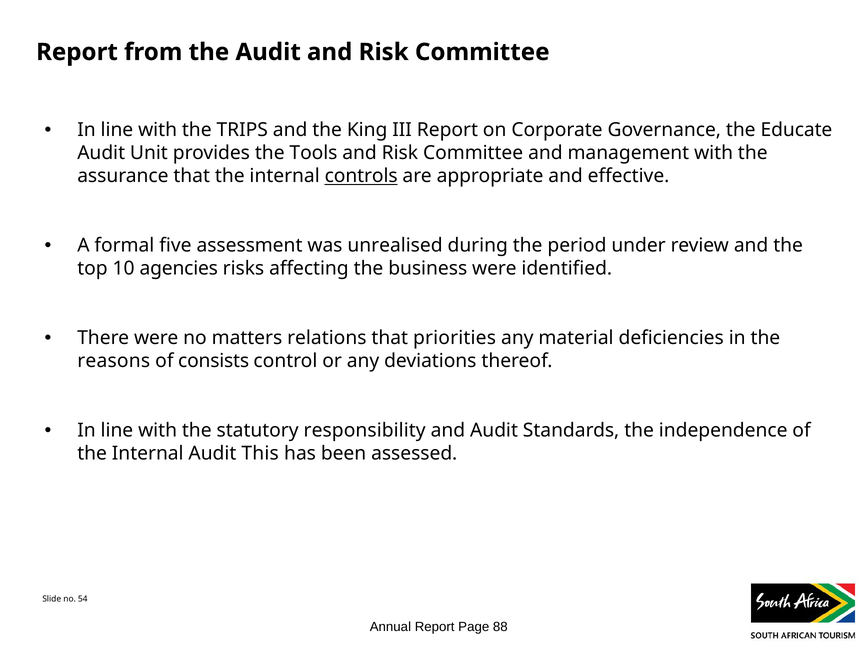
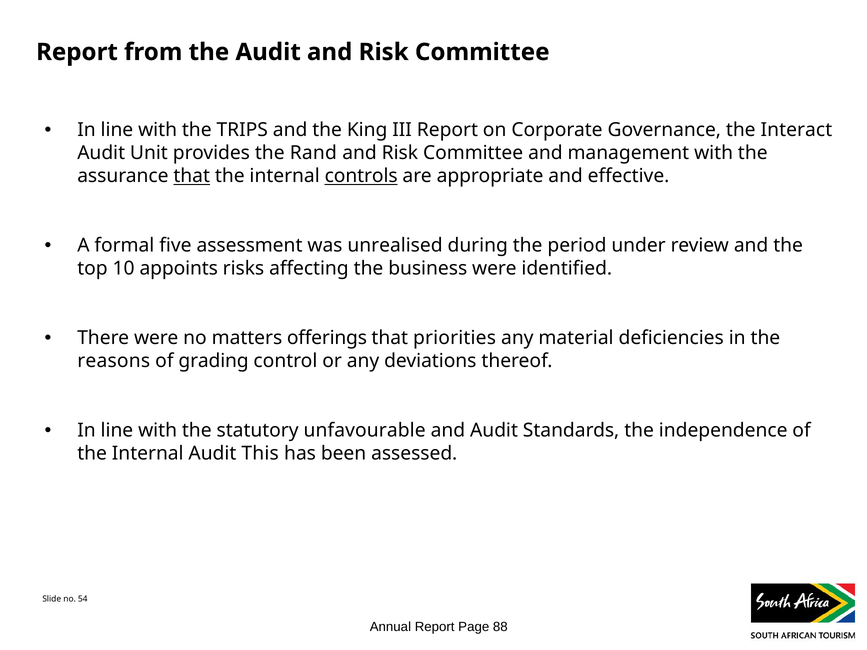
Educate: Educate -> Interact (796, 130)
Tools: Tools -> Rand (313, 153)
that underline: none -> present (192, 176)
agencies: agencies -> appoints (179, 269)
relations: relations -> offerings (327, 338)
consists: consists -> grading (214, 361)
responsibility: responsibility -> unfavourable (365, 430)
